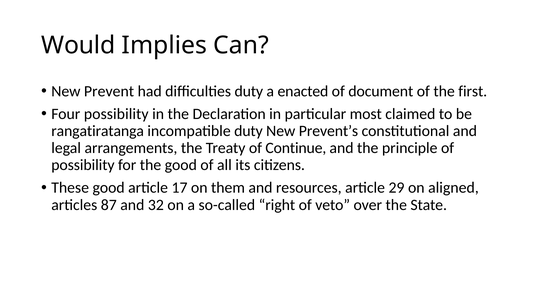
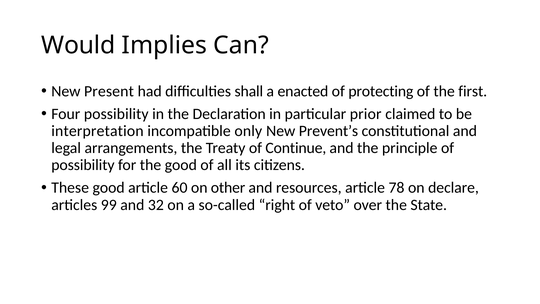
Prevent: Prevent -> Present (109, 91)
difficulties duty: duty -> shall (249, 91)
document: document -> protecting (381, 91)
most: most -> prior (366, 114)
rangatiratanga: rangatiratanga -> interpretation (97, 131)
incompatible duty: duty -> only (248, 131)
17: 17 -> 60 (180, 188)
them: them -> other (228, 188)
29: 29 -> 78 (396, 188)
aligned: aligned -> declare (453, 188)
87: 87 -> 99 (109, 205)
